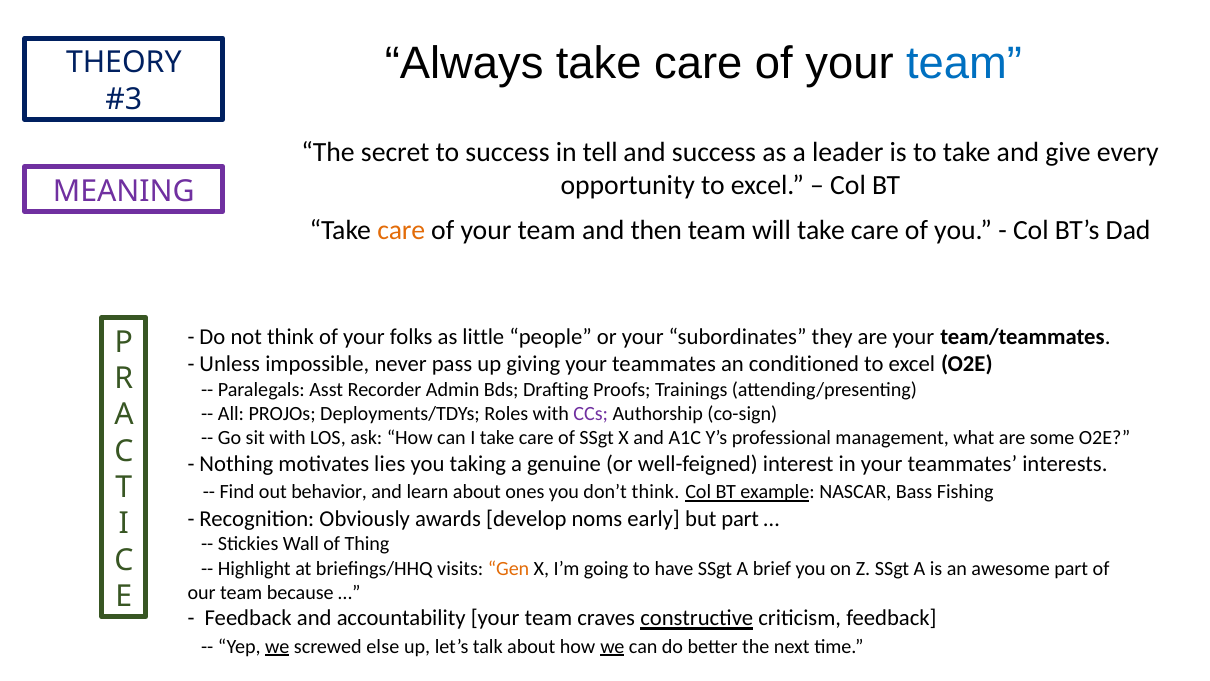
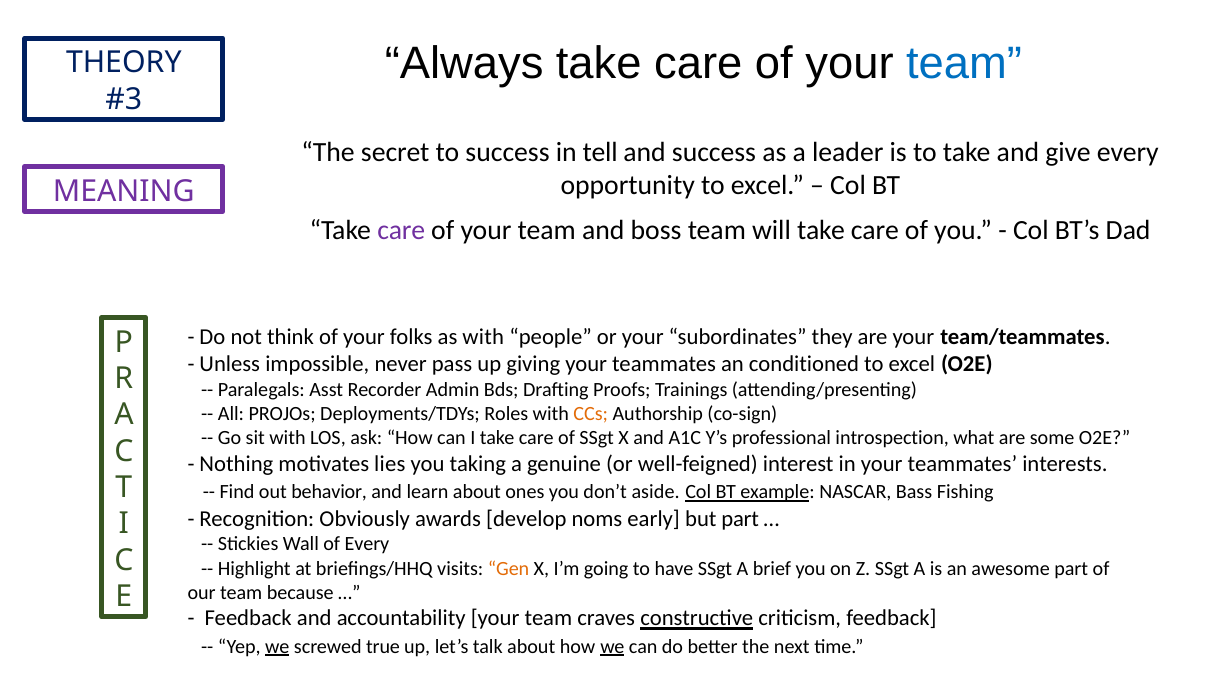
care colour: orange -> purple (401, 231)
then: then -> boss (656, 231)
as little: little -> with (483, 337)
CCs colour: purple -> orange (591, 414)
management: management -> introspection (892, 438)
don’t think: think -> aside (656, 492)
of Thing: Thing -> Every (367, 544)
else: else -> true (383, 646)
